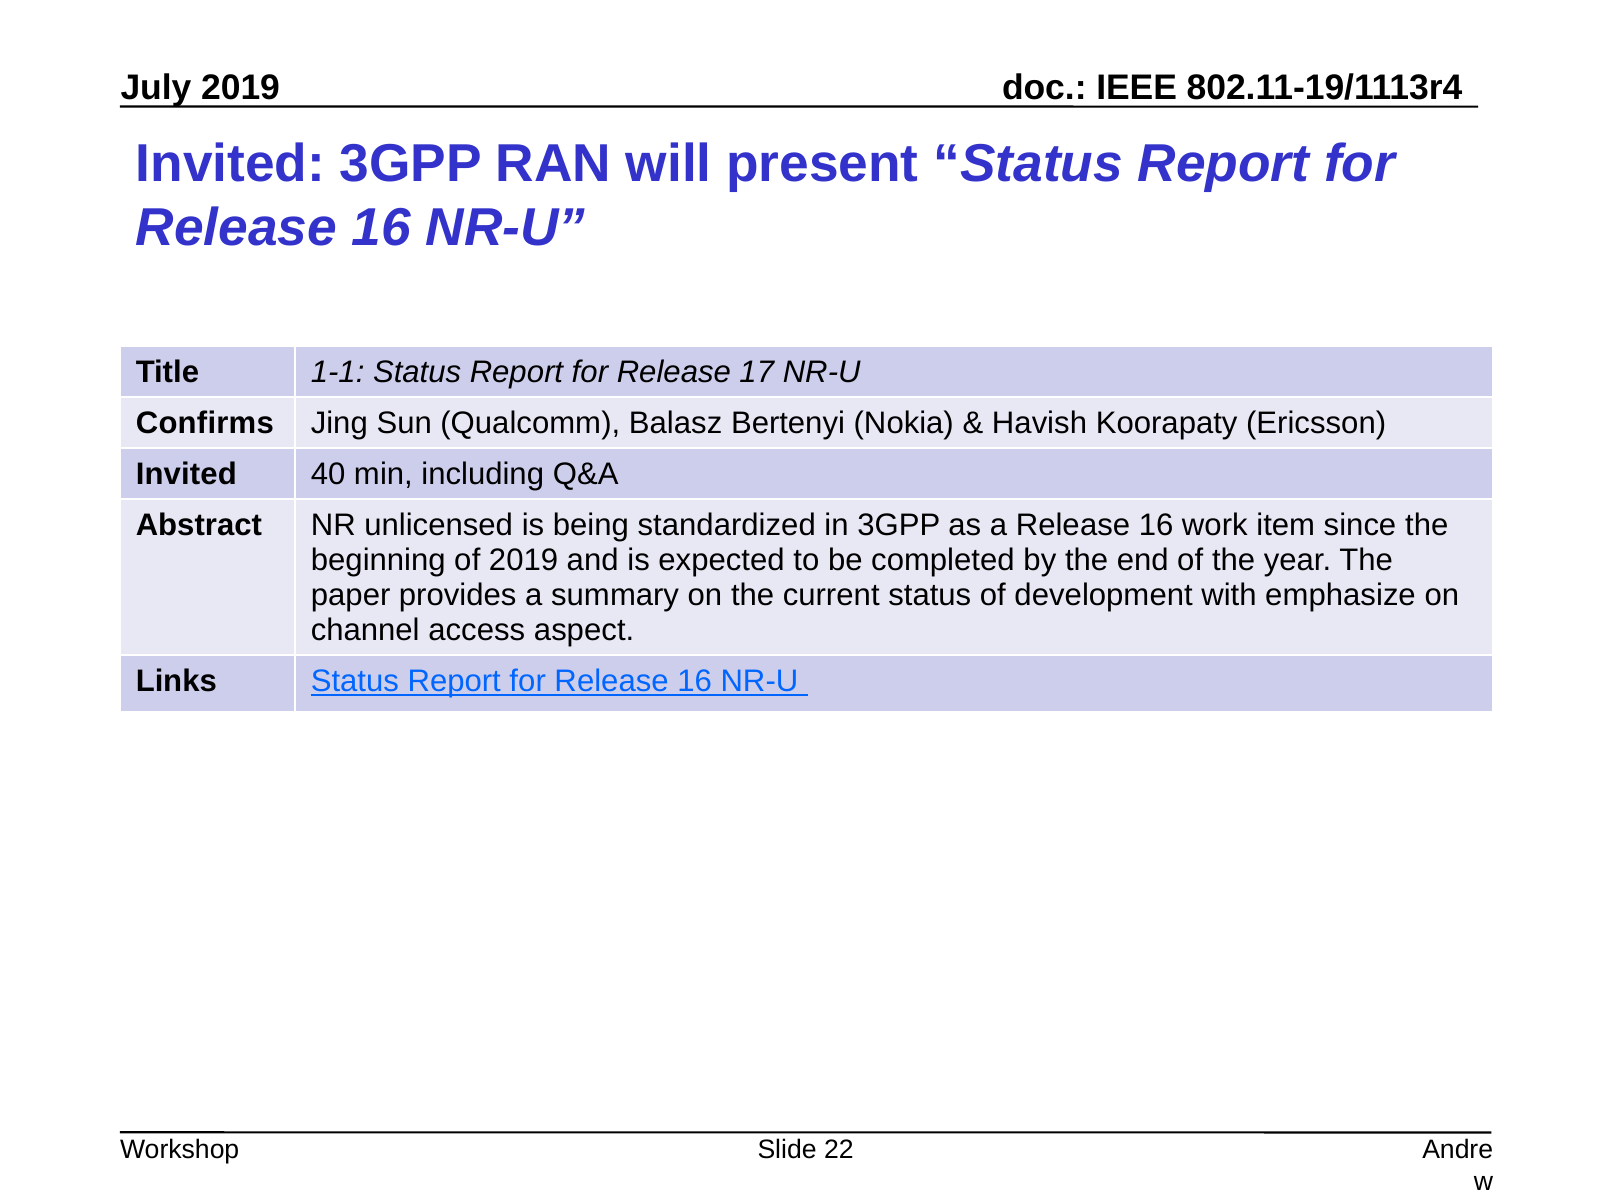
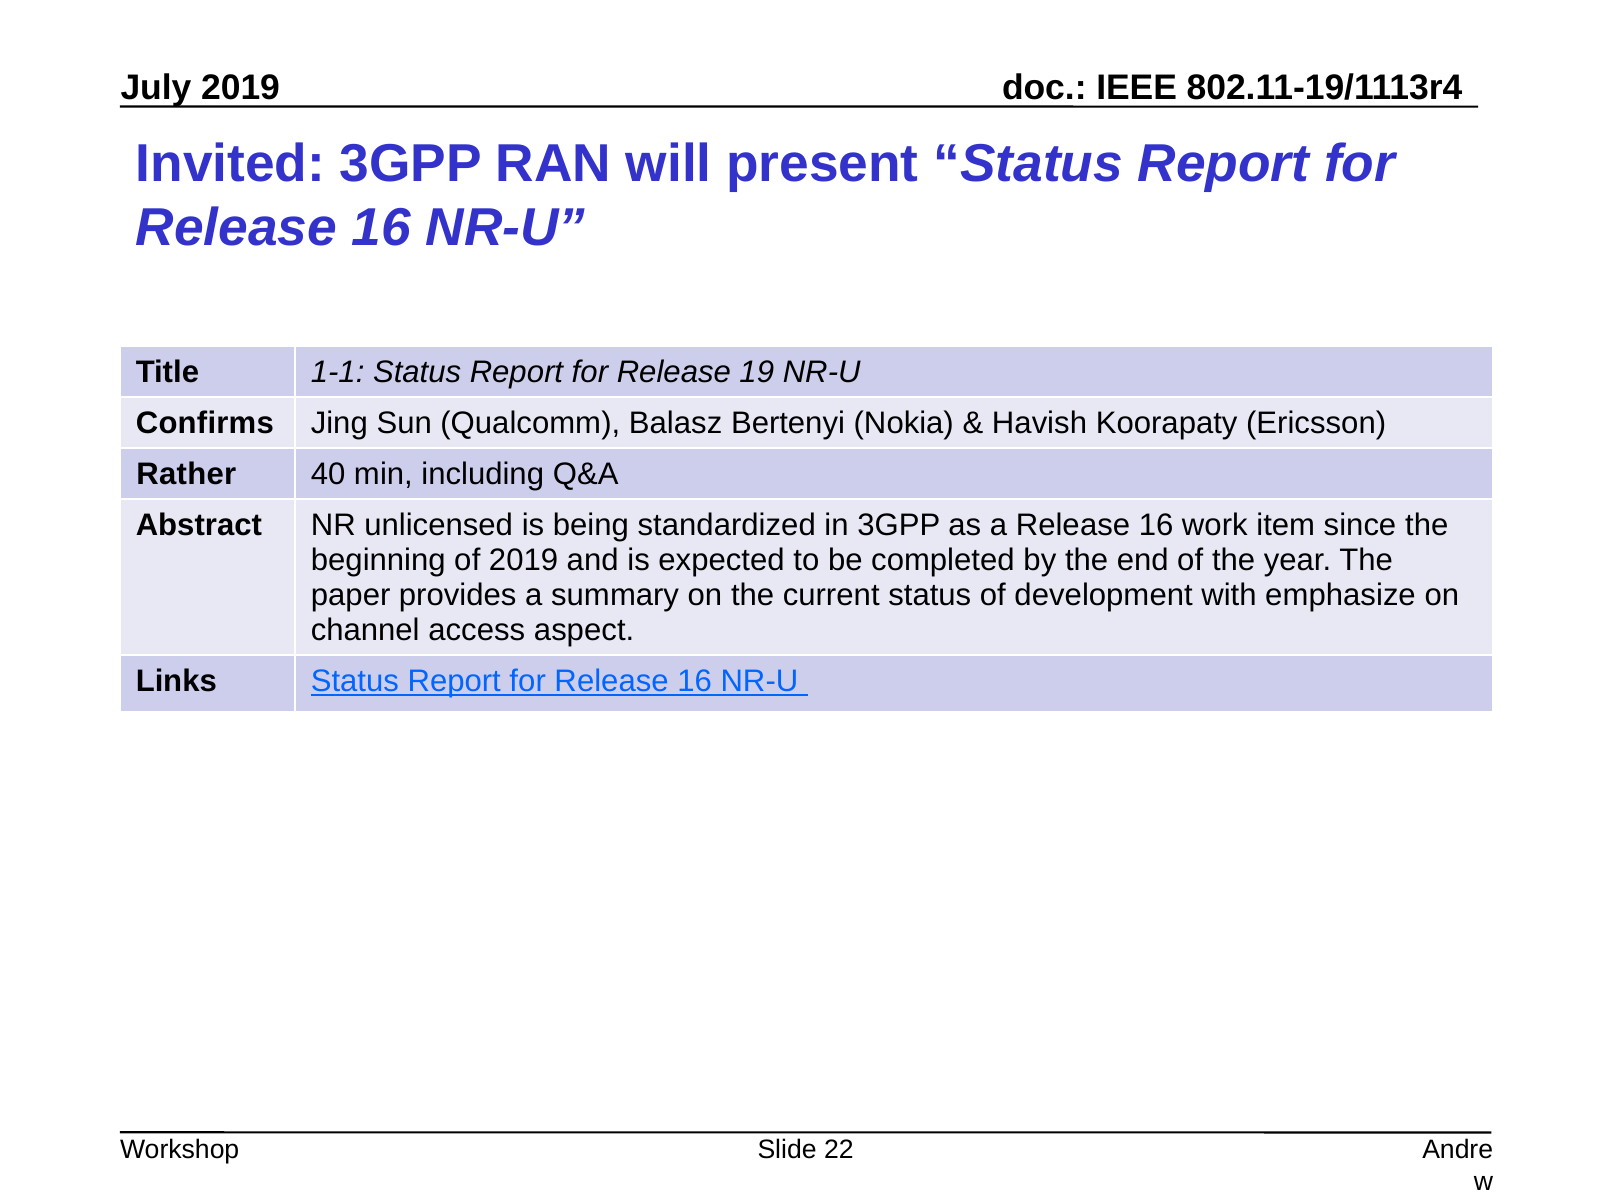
17: 17 -> 19 (757, 372)
Invited: Invited -> Rather (186, 474)
